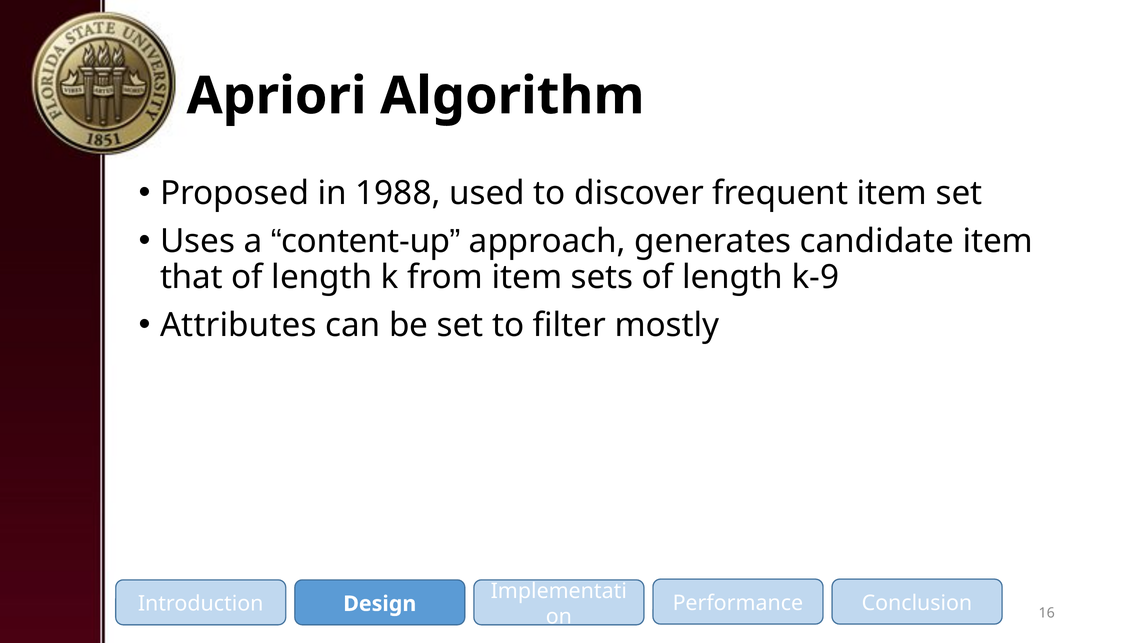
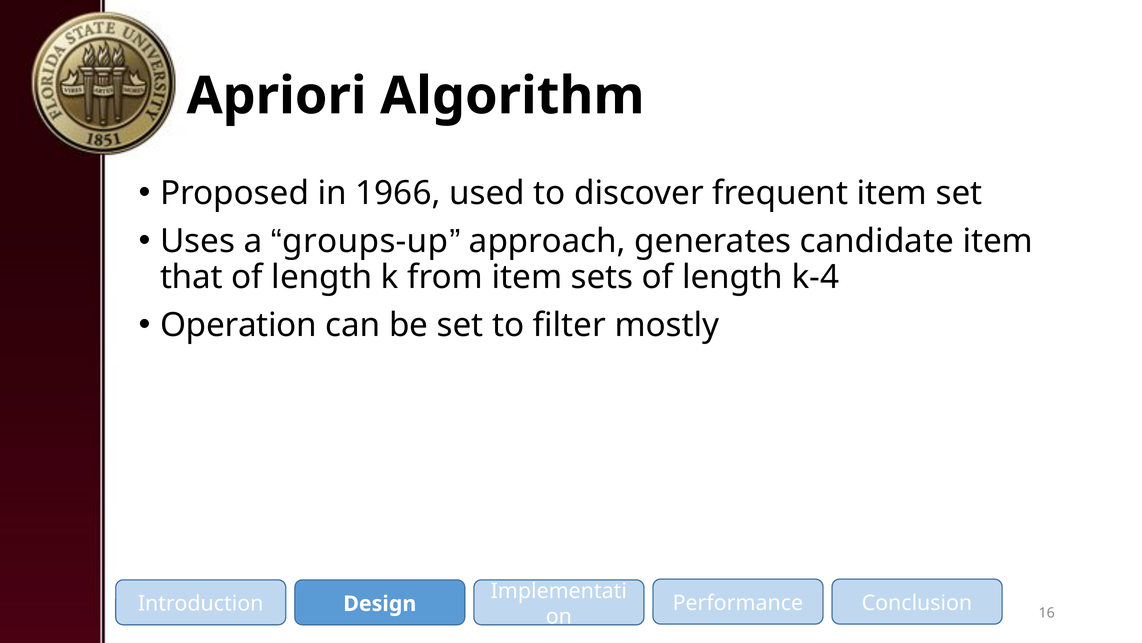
1988: 1988 -> 1966 (398, 193)
content-up: content-up -> groups-up (365, 241)
k-9: k-9 -> k-4 (815, 277)
Attributes: Attributes -> Operation (239, 325)
